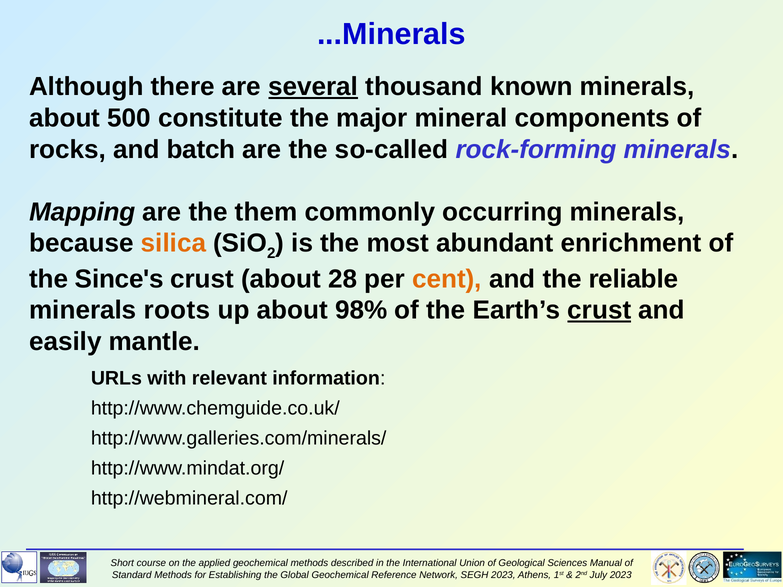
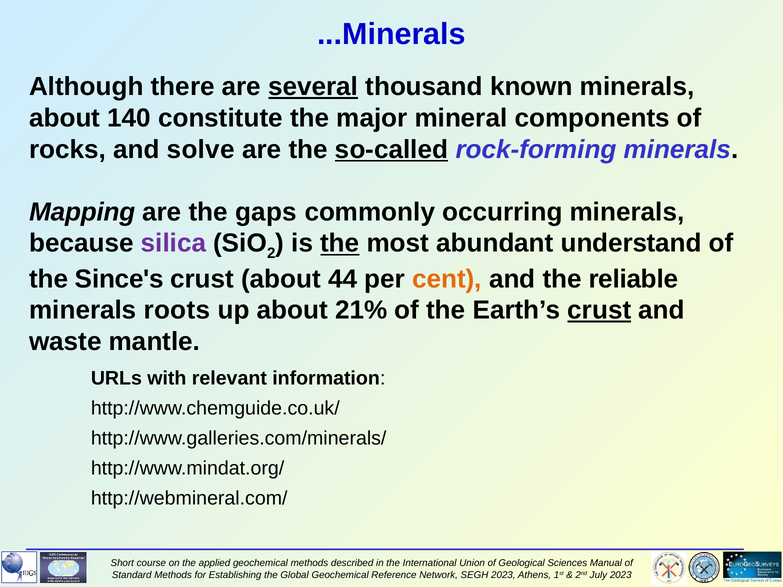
500: 500 -> 140 (129, 118)
batch: batch -> solve (201, 149)
so-called underline: none -> present (392, 149)
them: them -> gaps (266, 212)
silica colour: orange -> purple (173, 243)
the underline: none -> present (340, 243)
enrichment: enrichment -> understand (631, 243)
28: 28 -> 44 (343, 279)
98%: 98% -> 21% (361, 310)
easily: easily -> waste (65, 342)
